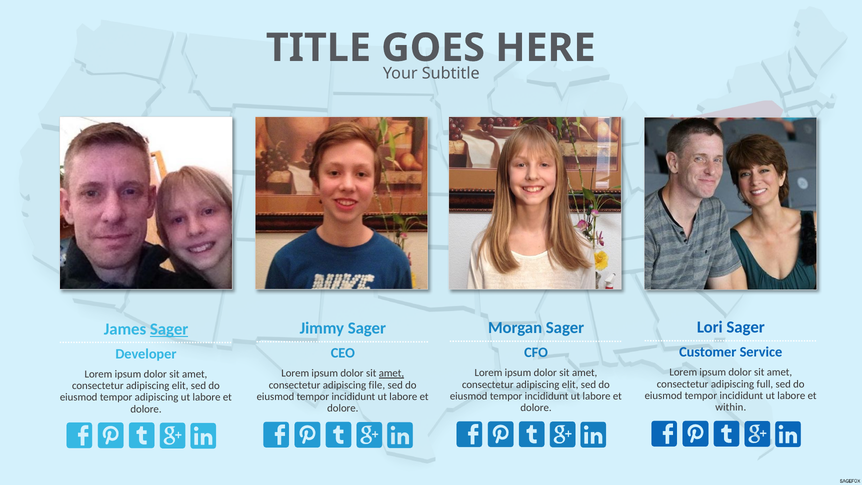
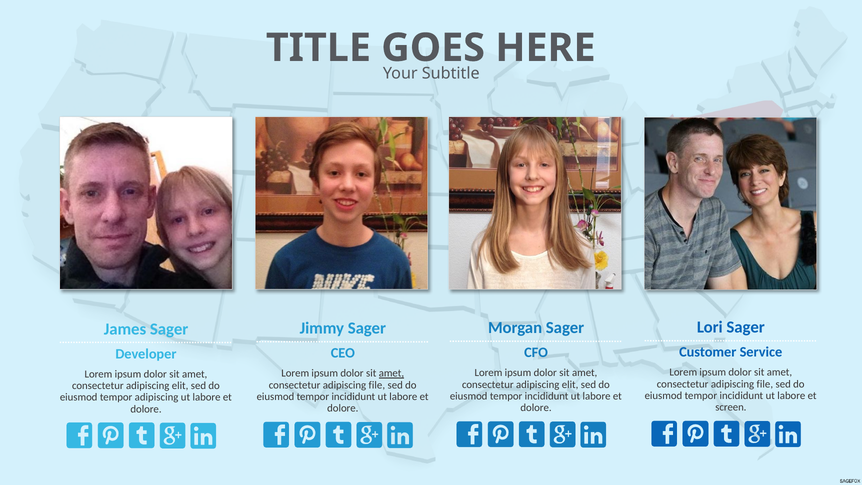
Sager underline: present -> none (169, 329)
full: full -> file (765, 384)
within: within -> screen (731, 407)
